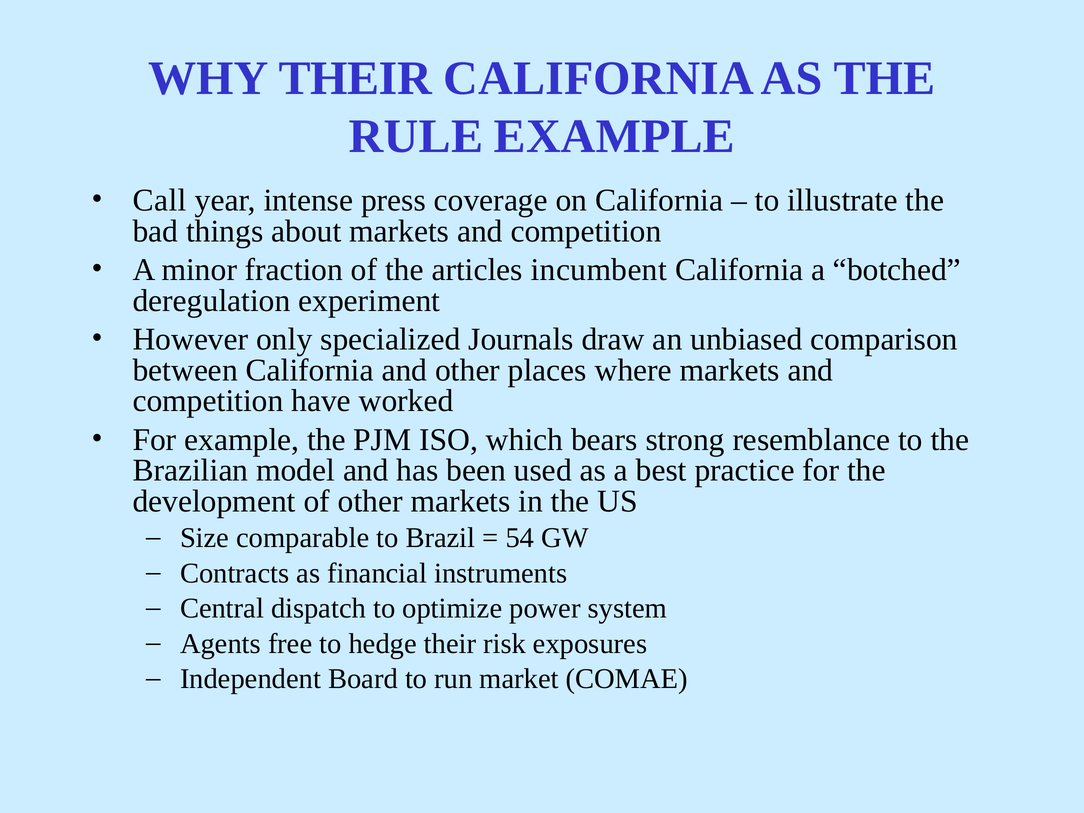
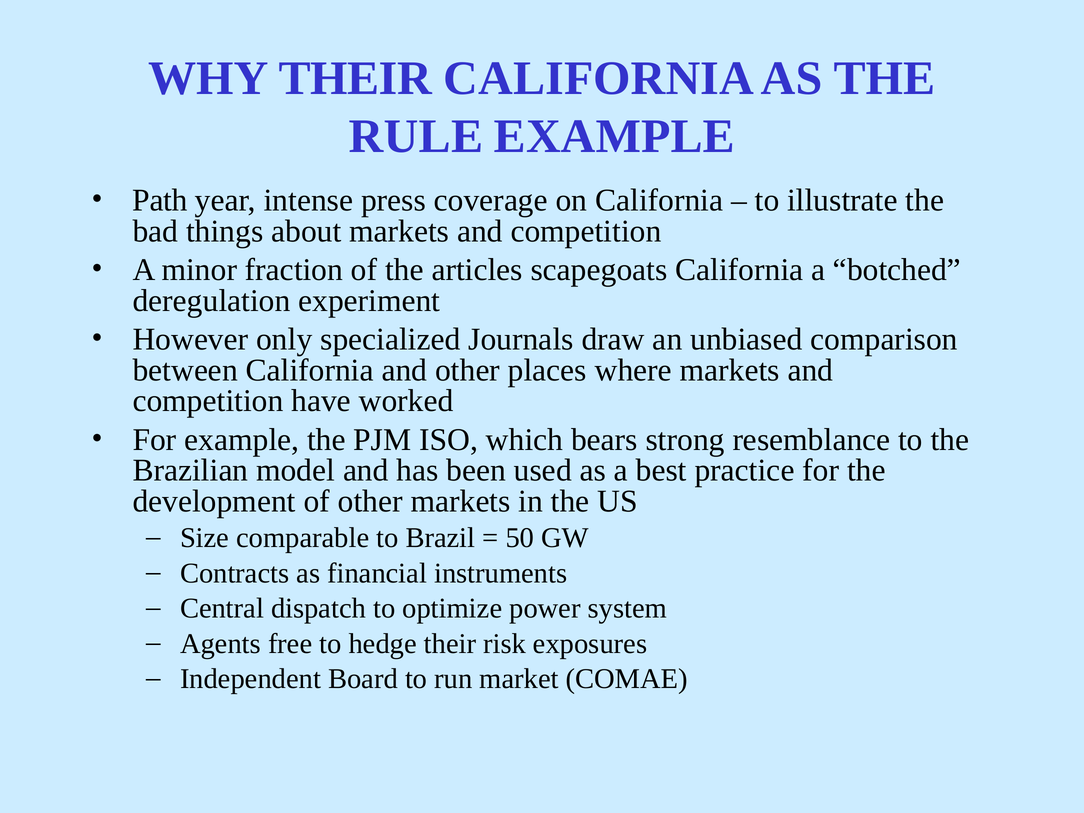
Call: Call -> Path (160, 200)
incumbent: incumbent -> scapegoats (599, 270)
54: 54 -> 50 (520, 538)
